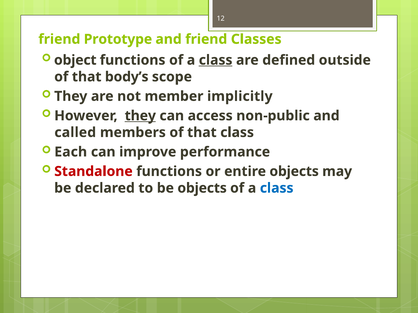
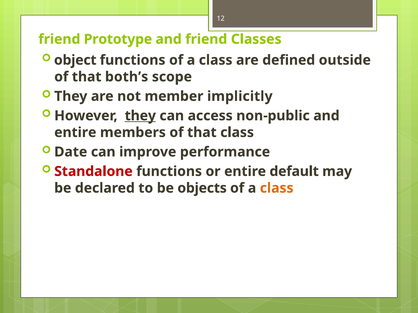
class underline: present -> none (216, 60)
body’s: body’s -> both’s (127, 77)
called: called -> entire (75, 133)
Each: Each -> Date (71, 152)
entire objects: objects -> default (294, 172)
class colour: blue -> orange (277, 188)
